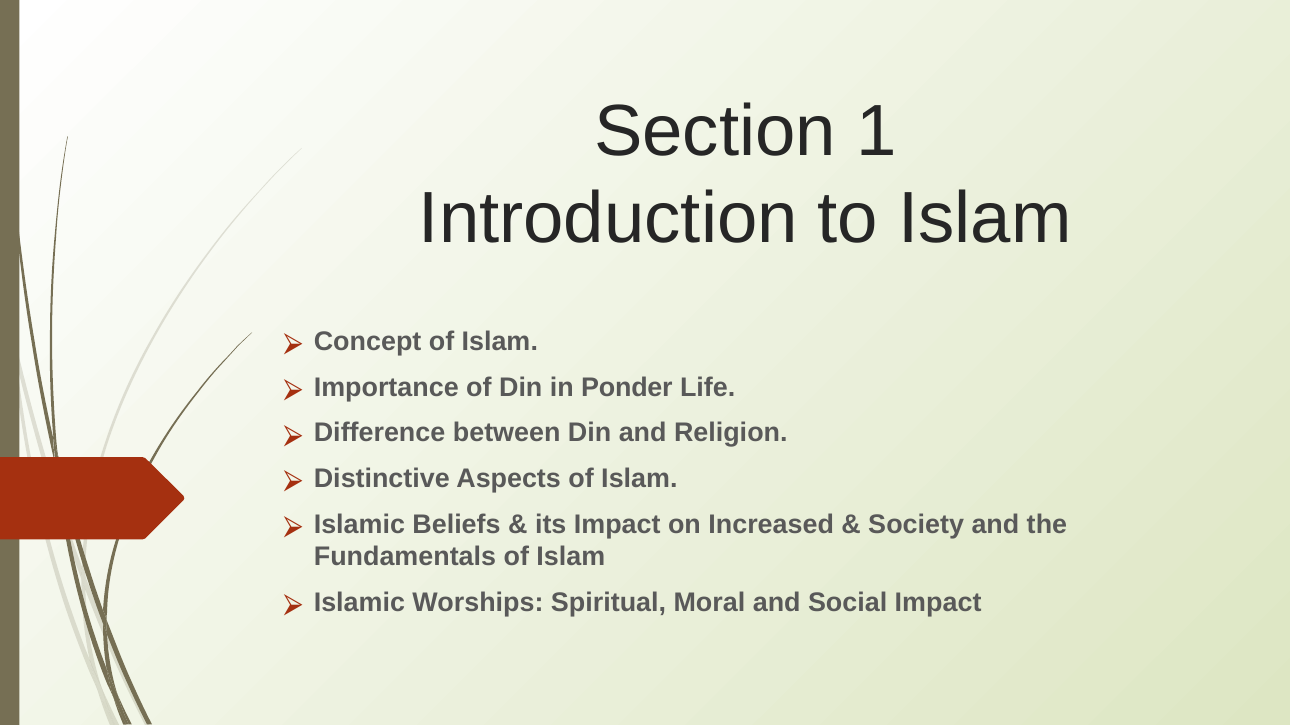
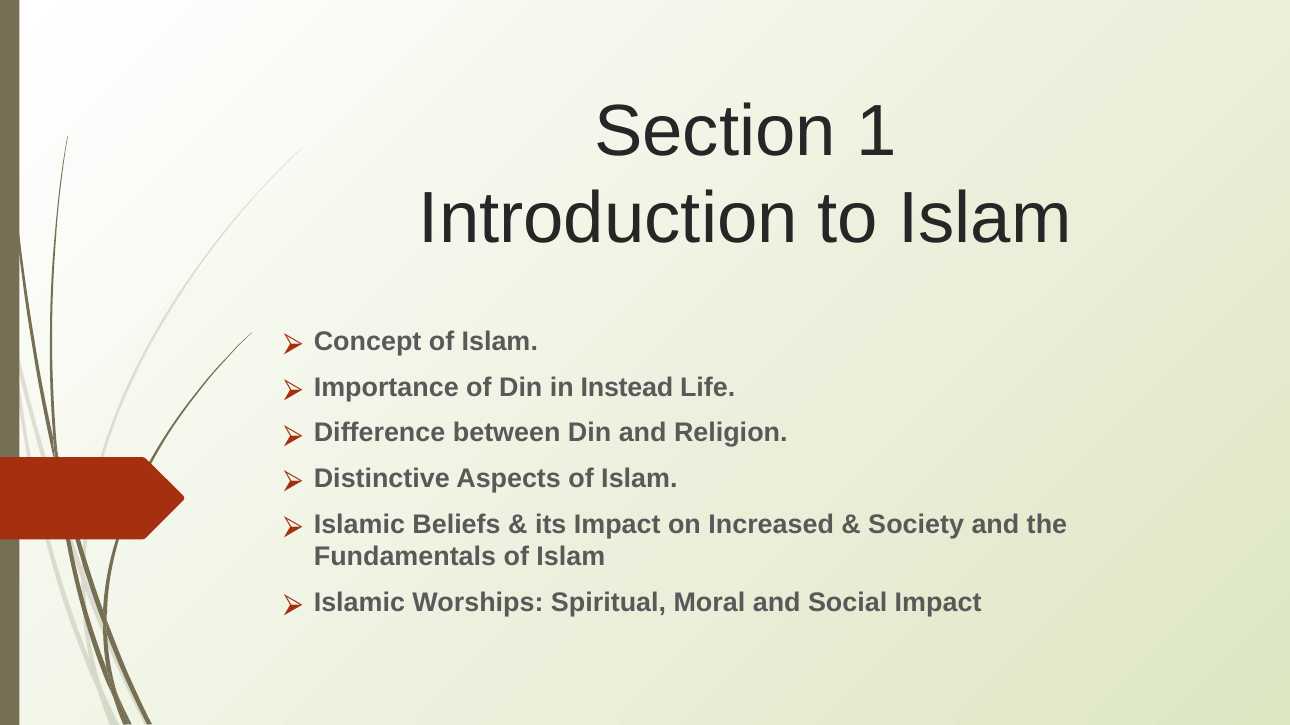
Ponder: Ponder -> Instead (627, 387)
